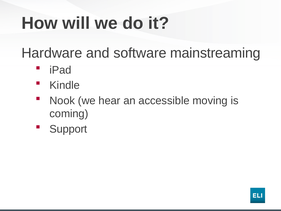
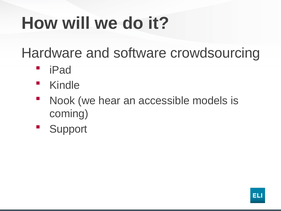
mainstreaming: mainstreaming -> crowdsourcing (215, 53)
moving: moving -> models (210, 101)
